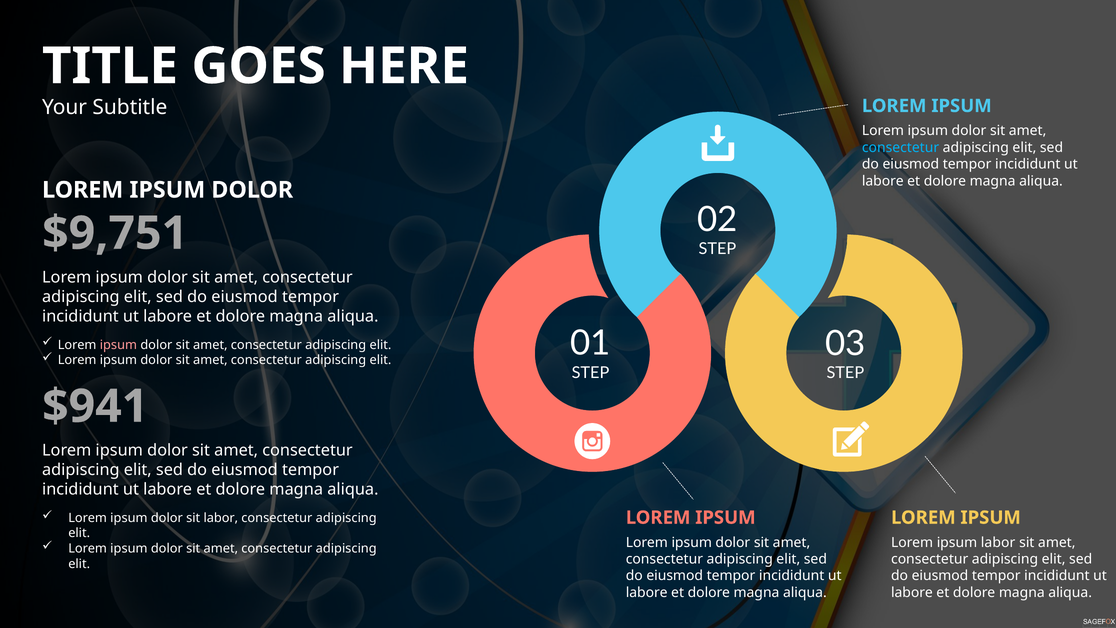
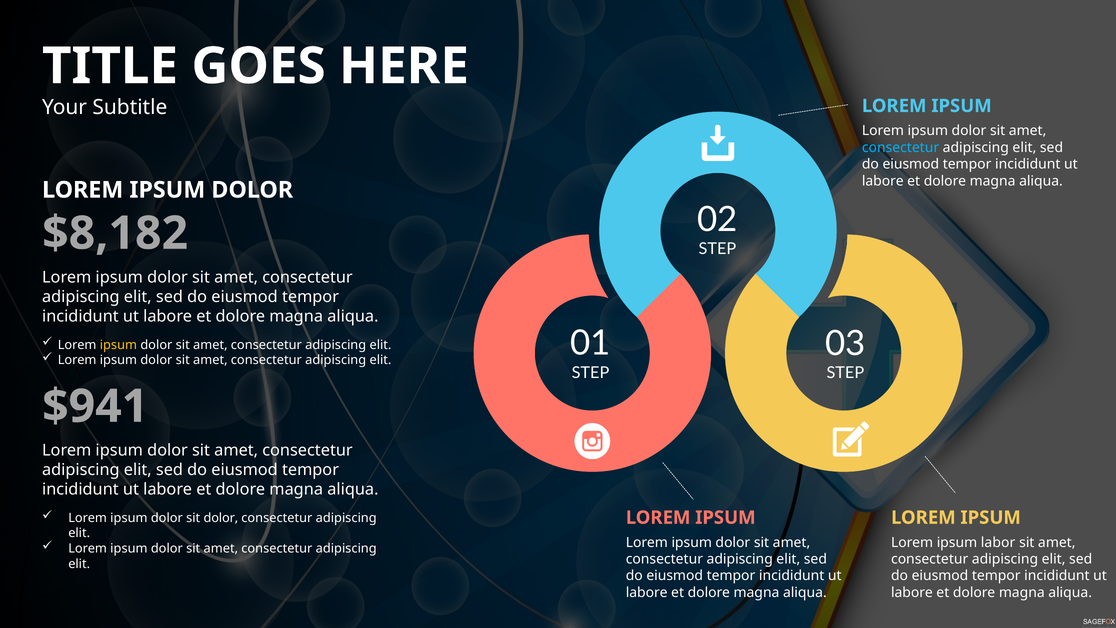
$9,751: $9,751 -> $8,182 (115, 233)
ipsum colour: pink -> yellow (118, 345)
sit labor: labor -> dolor (221, 518)
